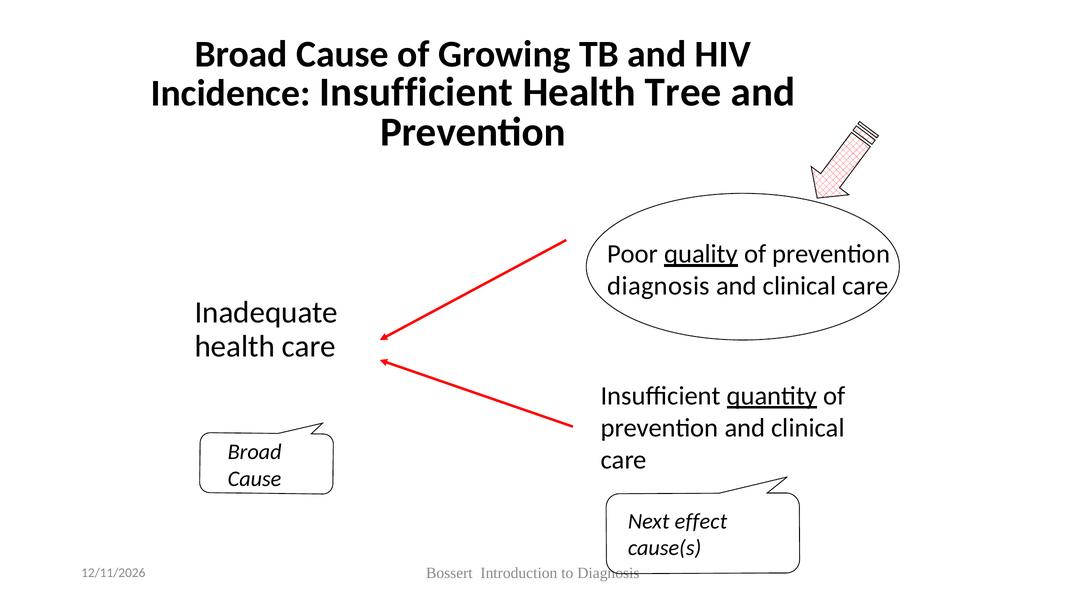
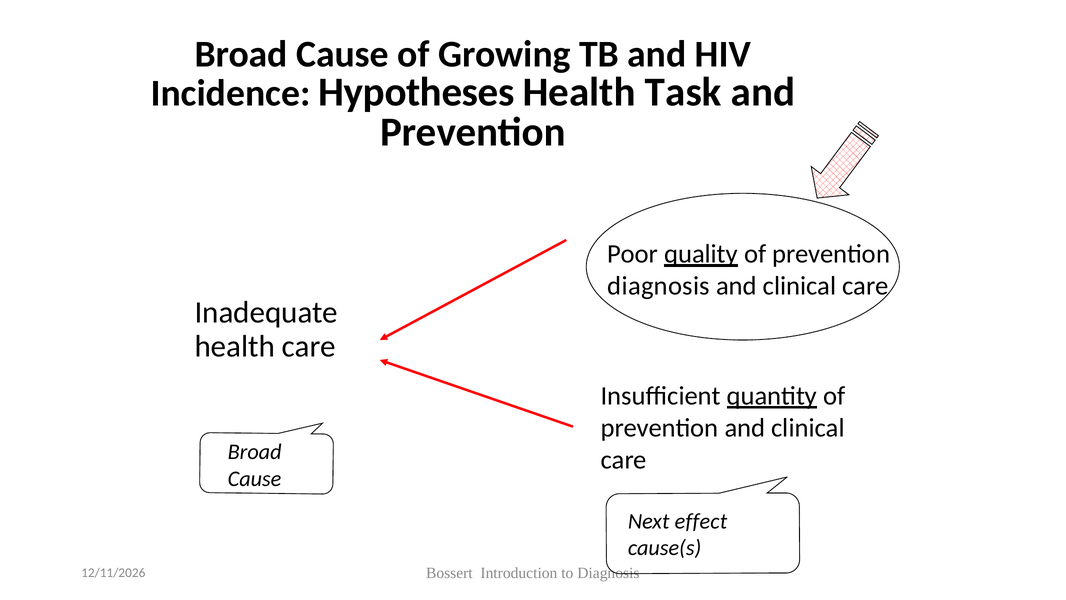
Incidence Insufficient: Insufficient -> Hypotheses (416, 92)
Tree: Tree -> Task (683, 92)
